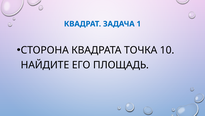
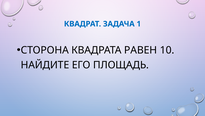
ТОЧКА: ТОЧКА -> РАВЕН (141, 50)
